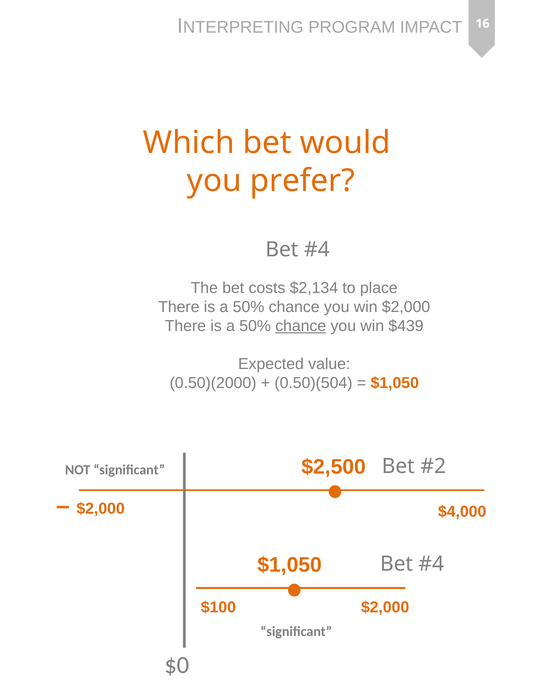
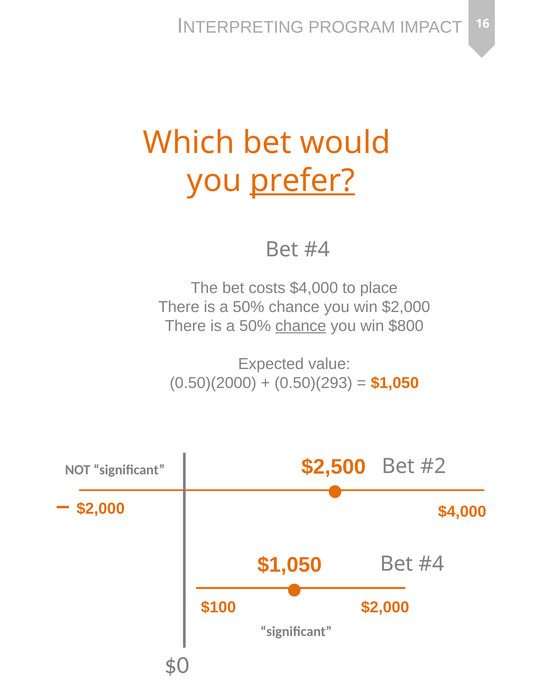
prefer underline: none -> present (302, 181)
costs $2,134: $2,134 -> $4,000 (314, 288)
$439: $439 -> $800 (406, 326)
0.50)(504: 0.50)(504 -> 0.50)(293 (313, 383)
